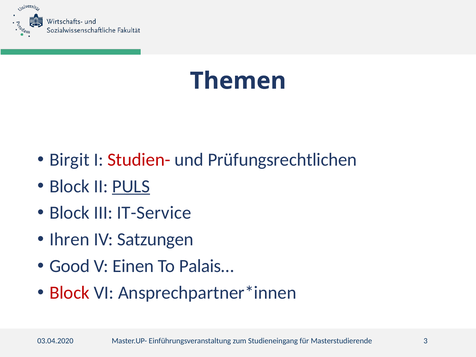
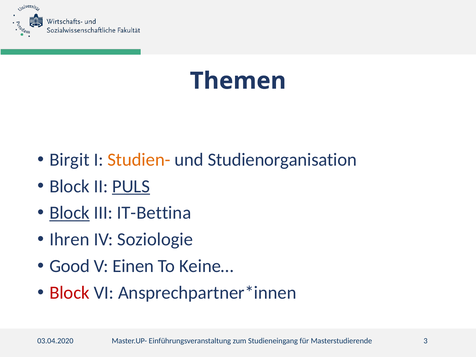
Studien- colour: red -> orange (139, 160)
Prüfungsrechtlichen: Prüfungsrechtlichen -> Studienorganisation (282, 160)
Block underline: none -> present (69, 213)
IT-Service: IT-Service -> IT-Bettina (154, 213)
Satzungen: Satzungen -> Soziologie (155, 239)
Palais…: Palais… -> Keine… (206, 266)
